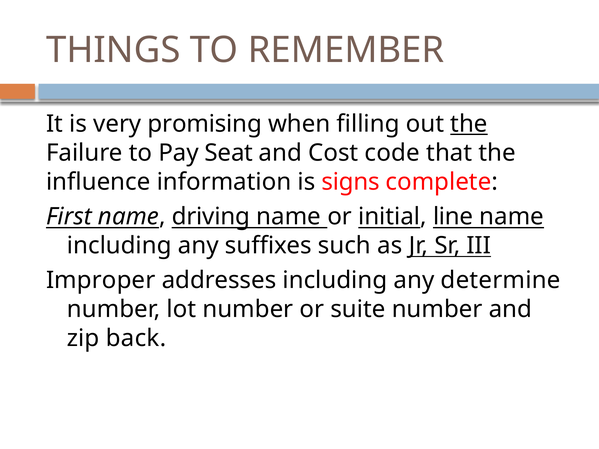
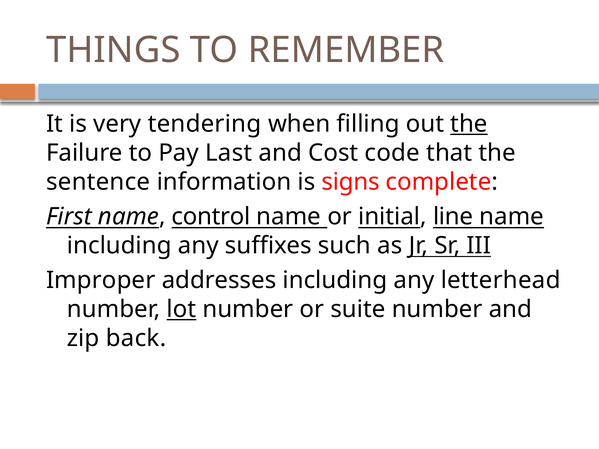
promising: promising -> tendering (205, 124)
Seat: Seat -> Last (229, 153)
influence: influence -> sentence (98, 182)
driving: driving -> control (211, 217)
determine: determine -> letterhead (501, 281)
lot underline: none -> present (181, 310)
